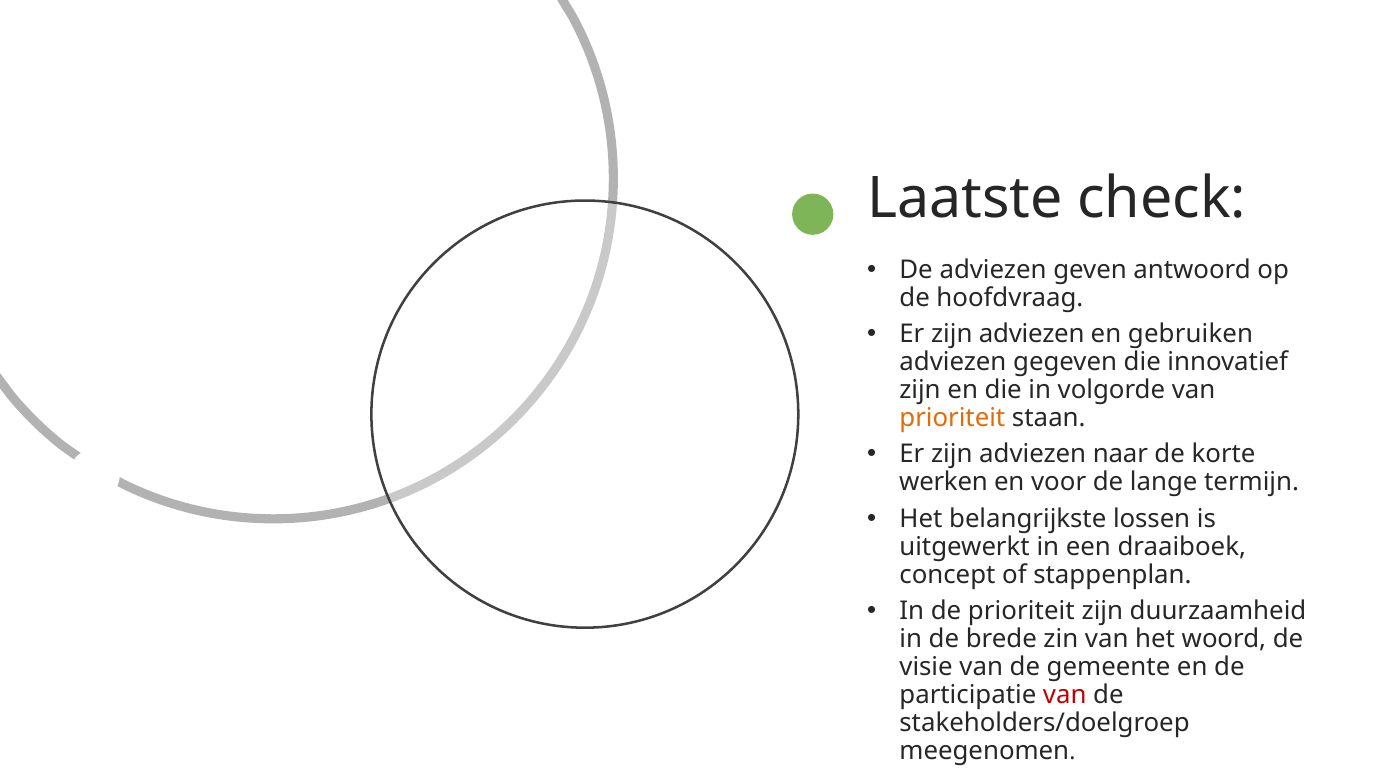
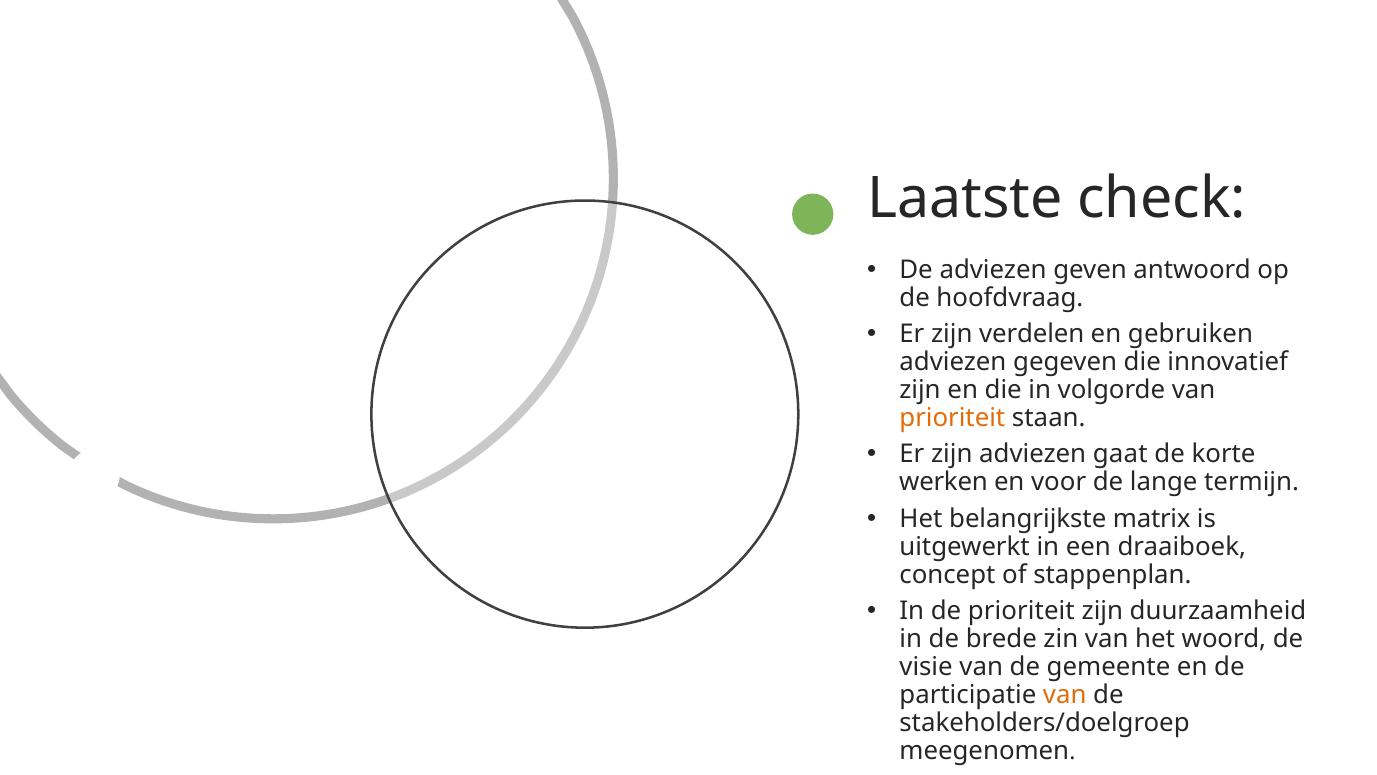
adviezen: adviezen -> verdelen (1032, 334)
naar: naar -> gaat (1120, 454)
lossen: lossen -> matrix (1152, 519)
van colour: red -> orange (1065, 695)
